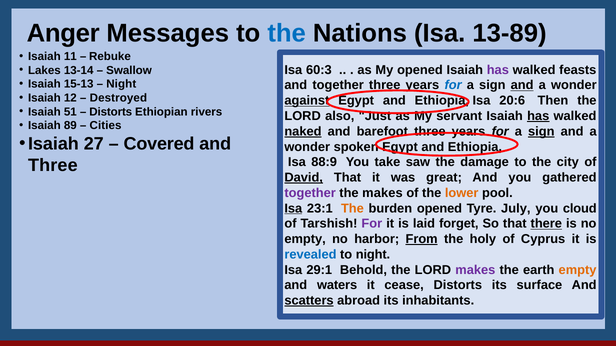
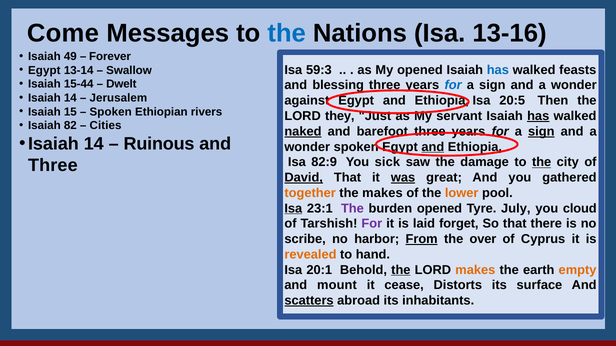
Anger: Anger -> Come (63, 33)
13-89: 13-89 -> 13-16 (509, 33)
11: 11 -> 49 (70, 57)
Rebuke: Rebuke -> Forever (110, 57)
60:3: 60:3 -> 59:3 (319, 70)
has colour: purple -> blue (498, 70)
Lakes: Lakes -> Egypt (44, 70)
15-13: 15-13 -> 15-44 (79, 84)
Night: Night -> Dwelt (121, 84)
and together: together -> blessing (338, 85)
and underline: present -> none (522, 85)
12: 12 -> 14 (70, 98)
Destroyed: Destroyed -> Jerusalem (118, 98)
against underline: present -> none (307, 101)
20:6: 20:6 -> 20:5 (512, 101)
51: 51 -> 15 (70, 112)
Distorts: Distorts -> Spoken (111, 112)
also: also -> they (340, 116)
89: 89 -> 82 (70, 126)
27: 27 -> 14 (94, 144)
Covered: Covered -> Ruinous (159, 144)
and underline: none -> present (433, 147)
88:9: 88:9 -> 82:9 (324, 162)
take: take -> sick (387, 162)
the underline: none -> present (542, 162)
was underline: none -> present (403, 178)
together colour: purple -> orange (310, 193)
The colour: orange -> purple (352, 209)
there underline: present -> none (546, 224)
empty: empty -> scribe (305, 239)
holy: holy -> over (483, 239)
revealed colour: blue -> orange (310, 255)
to night: night -> hand (373, 255)
29:1: 29:1 -> 20:1 (319, 270)
the underline: none -> present (401, 270)
makes colour: purple -> orange (475, 270)
waters: waters -> mount (337, 286)
